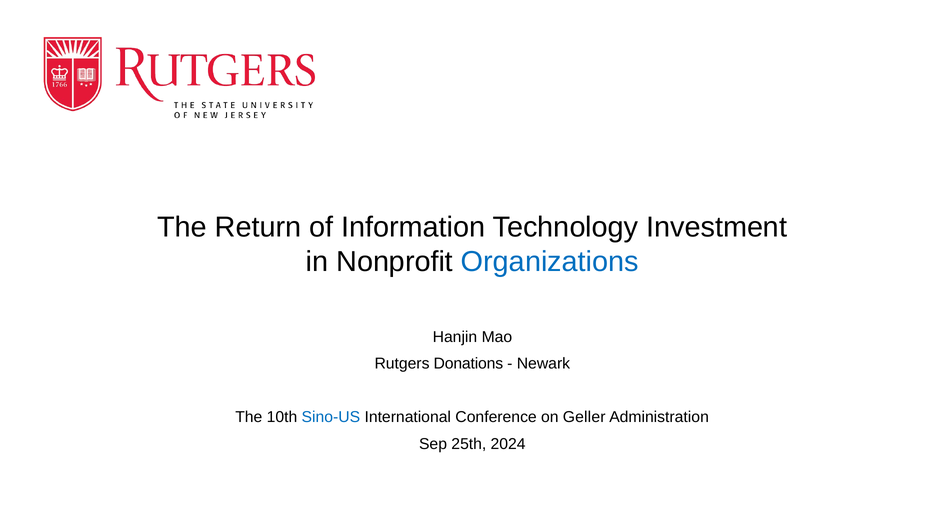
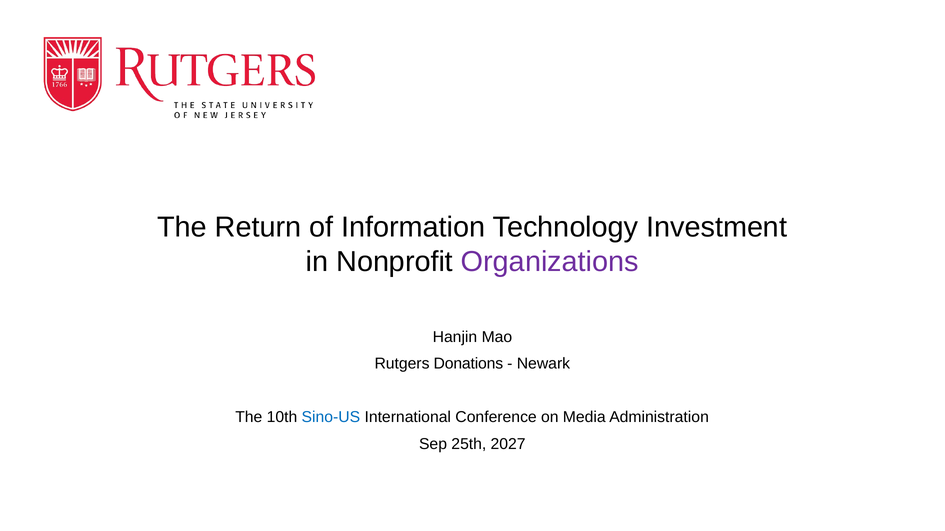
Organizations colour: blue -> purple (550, 262)
Geller: Geller -> Media (584, 418)
2024: 2024 -> 2027 (508, 444)
